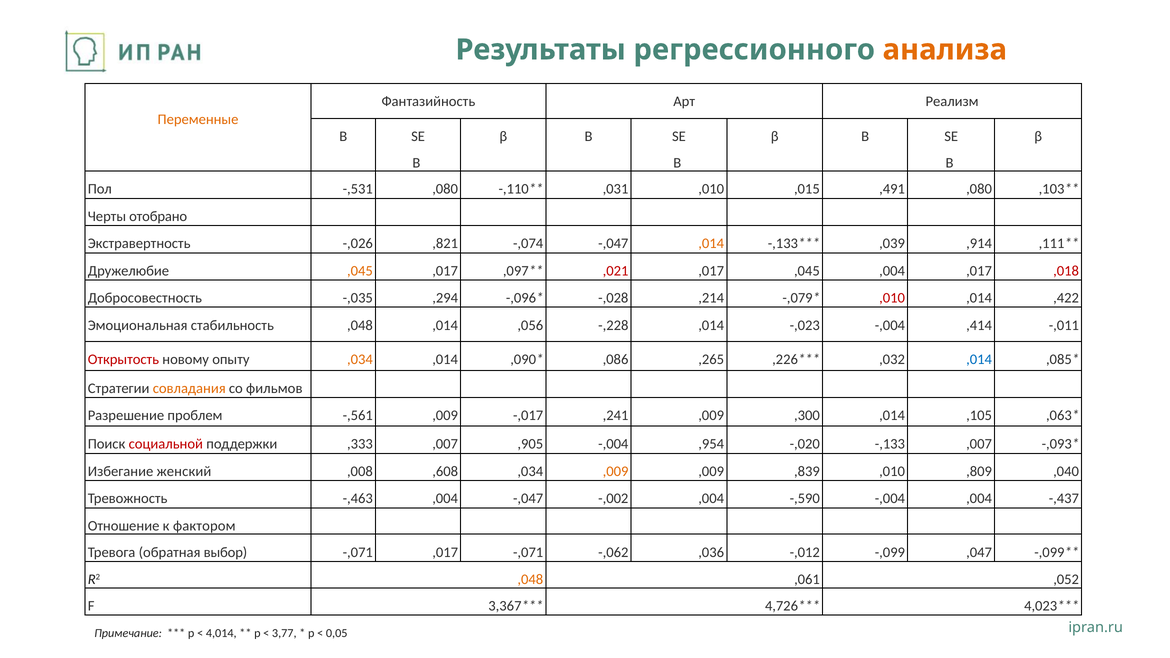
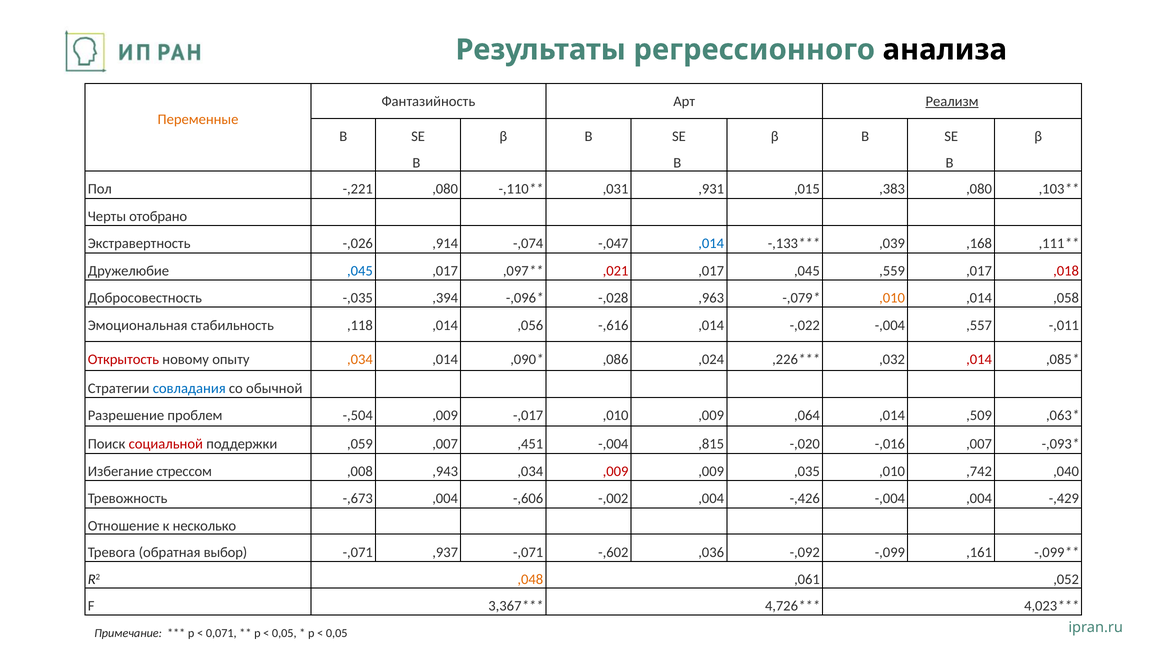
анализа colour: orange -> black (945, 50)
Реализм underline: none -> present (952, 101)
-,531: -,531 -> -,221 (358, 189)
,031 ,010: ,010 -> ,931 (711, 189)
,491: ,491 -> ,383 (892, 189)
,821: ,821 -> ,914 (445, 244)
,014 colour: orange -> blue (711, 244)
,914: ,914 -> ,168 (979, 244)
,045 colour: orange -> blue (360, 271)
,045 ,004: ,004 -> ,559 (892, 271)
,294: ,294 -> ,394 (445, 298)
,214: ,214 -> ,963 (711, 298)
,010 colour: red -> orange (892, 298)
,422: ,422 -> ,058 (1066, 298)
стабильность ,048: ,048 -> ,118 (360, 325)
-,228: -,228 -> -,616 (613, 325)
-,023: -,023 -> -,022 (805, 325)
,414: ,414 -> ,557 (979, 325)
,265: ,265 -> ,024 (711, 359)
,014 colour: blue -> red (979, 359)
совладания colour: orange -> blue (189, 388)
фильмов: фильмов -> обычной (274, 388)
-,561: -,561 -> -,504 (358, 416)
-,017 ,241: ,241 -> ,010 (616, 416)
,300: ,300 -> ,064 (807, 416)
,105: ,105 -> ,509 (979, 416)
,333: ,333 -> ,059 (360, 444)
,905: ,905 -> ,451 (530, 444)
,954: ,954 -> ,815 (711, 444)
-,133: -,133 -> -,016 (890, 444)
женский: женский -> стрессом (184, 471)
,608: ,608 -> ,943 (445, 471)
,009 colour: orange -> red (616, 471)
,839: ,839 -> ,035 (807, 471)
,809: ,809 -> ,742 (979, 471)
-,463: -,463 -> -,673 (358, 499)
,004 -,047: -,047 -> -,606 (528, 499)
-,590: -,590 -> -,426 (805, 499)
-,437: -,437 -> -,429 (1064, 499)
фактором: фактором -> несколько (204, 526)
-,071 ,017: ,017 -> ,937 (445, 552)
-,062: -,062 -> -,602 (613, 552)
-,012: -,012 -> -,092 (805, 552)
,047: ,047 -> ,161 (979, 552)
4,014: 4,014 -> 0,071 (221, 633)
3,77: 3,77 -> 0,05 (284, 633)
